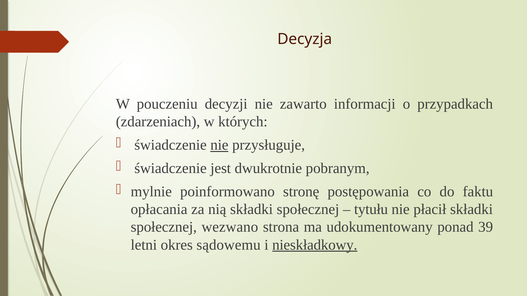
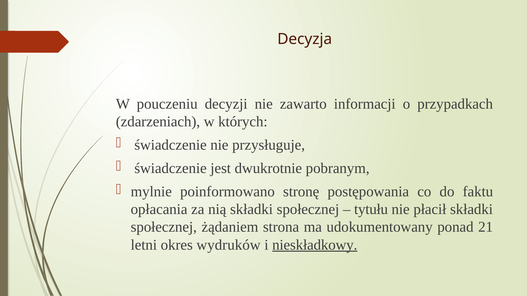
nie underline: present -> none (219, 145)
wezwano: wezwano -> żądaniem (230, 227)
39: 39 -> 21 (486, 227)
sądowemu: sądowemu -> wydruków (229, 245)
